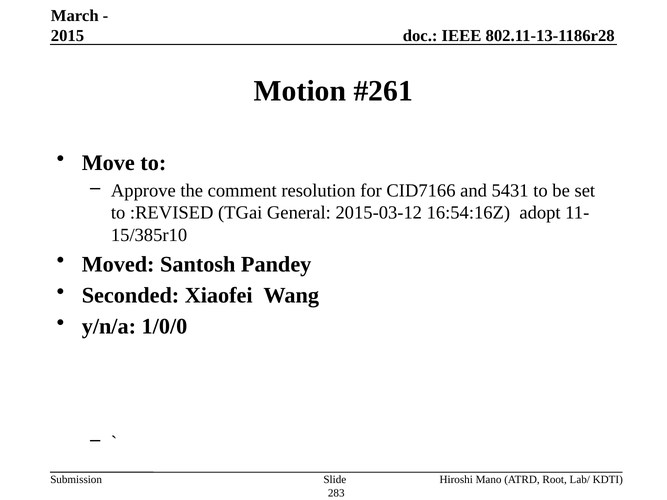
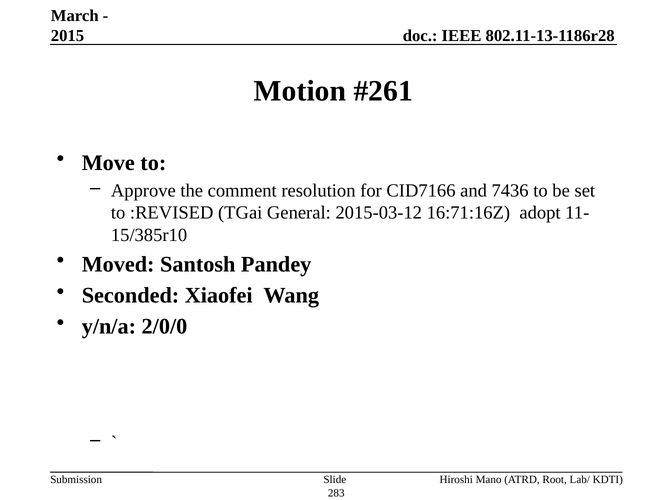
5431: 5431 -> 7436 (510, 191)
16:54:16Z: 16:54:16Z -> 16:71:16Z (468, 213)
1/0/0: 1/0/0 -> 2/0/0 (164, 327)
